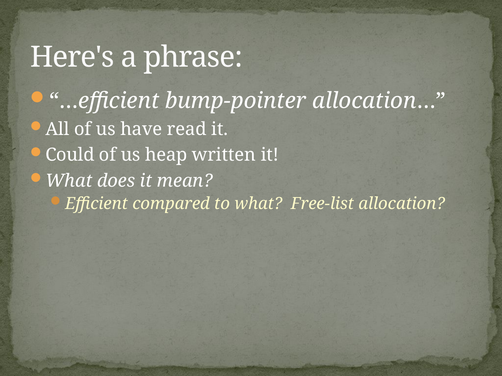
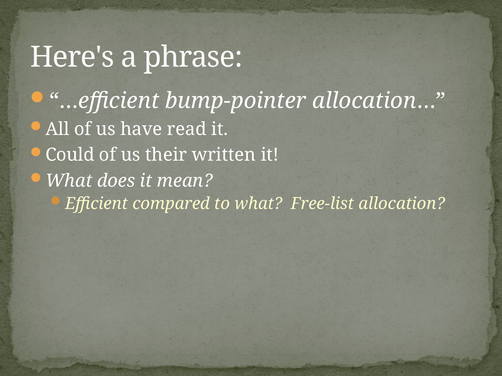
heap: heap -> their (166, 155)
